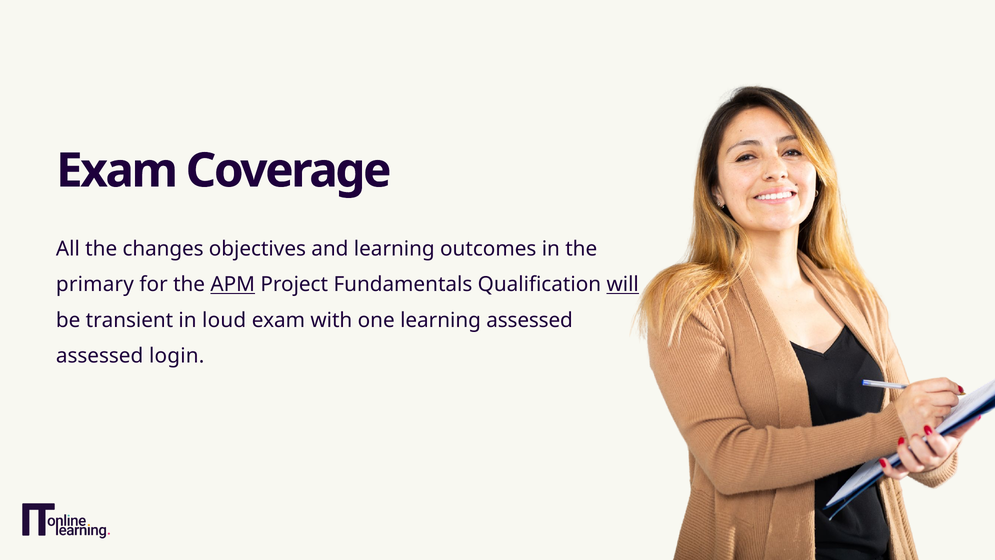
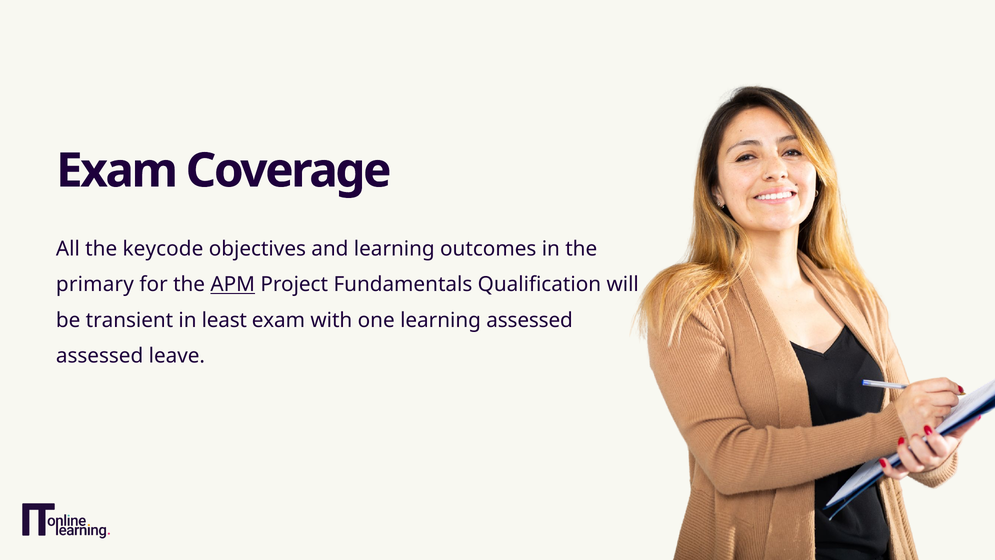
changes: changes -> keycode (163, 249)
will underline: present -> none (623, 284)
loud: loud -> least (224, 320)
login: login -> leave (177, 356)
